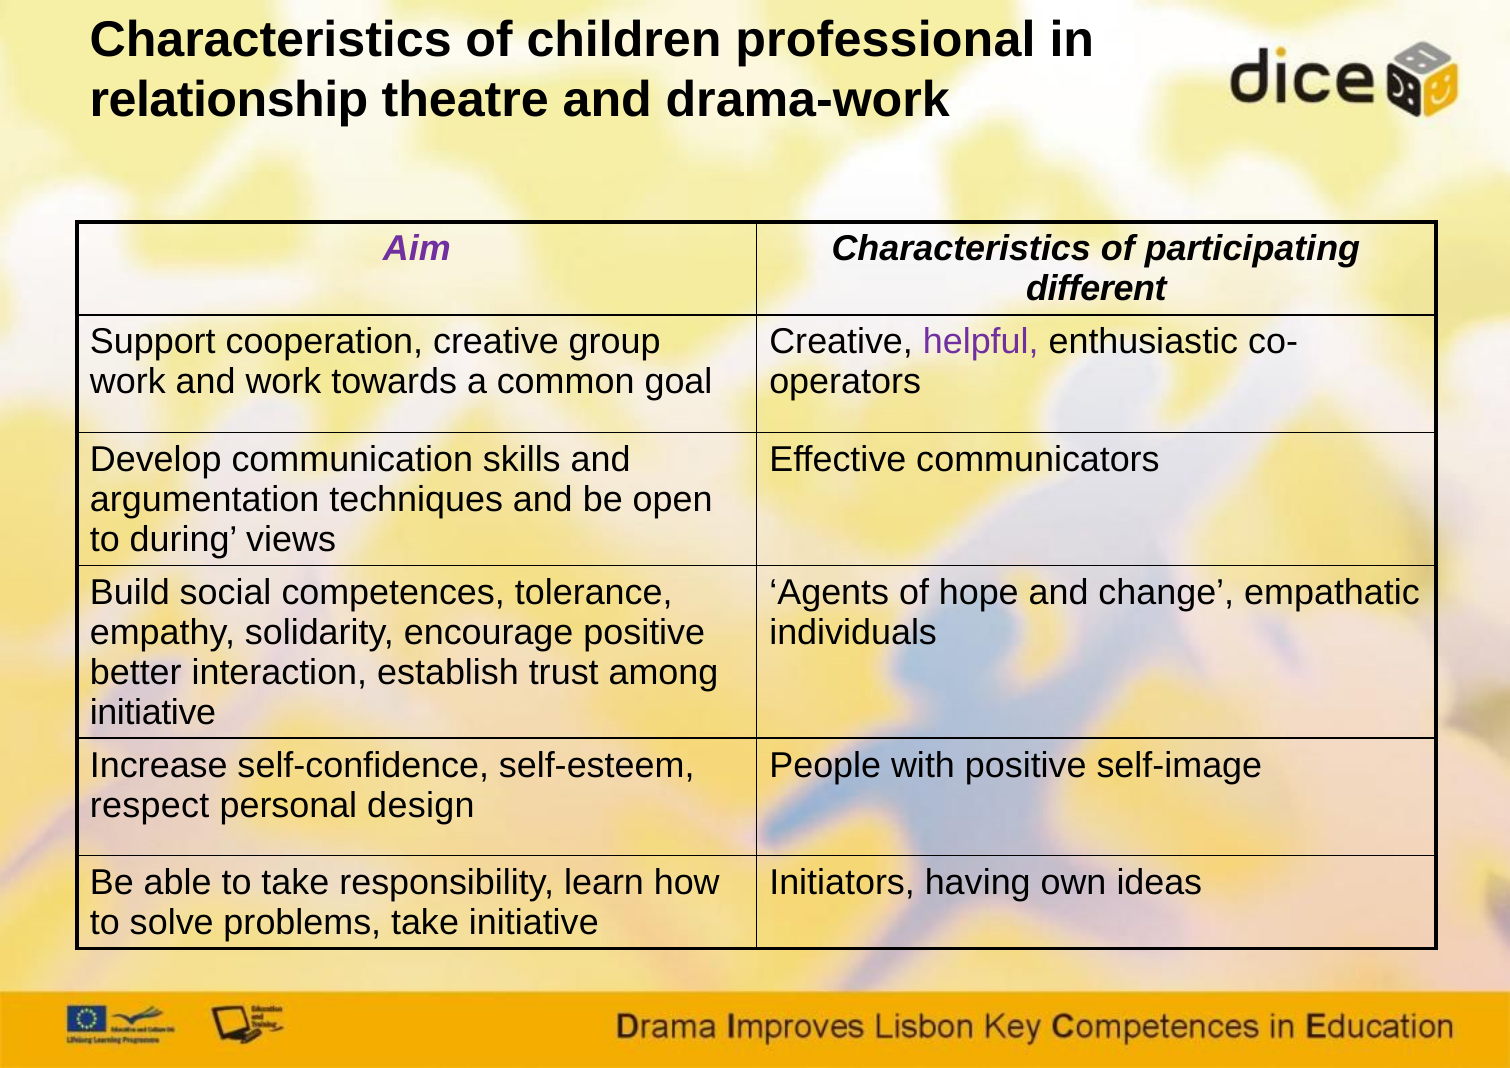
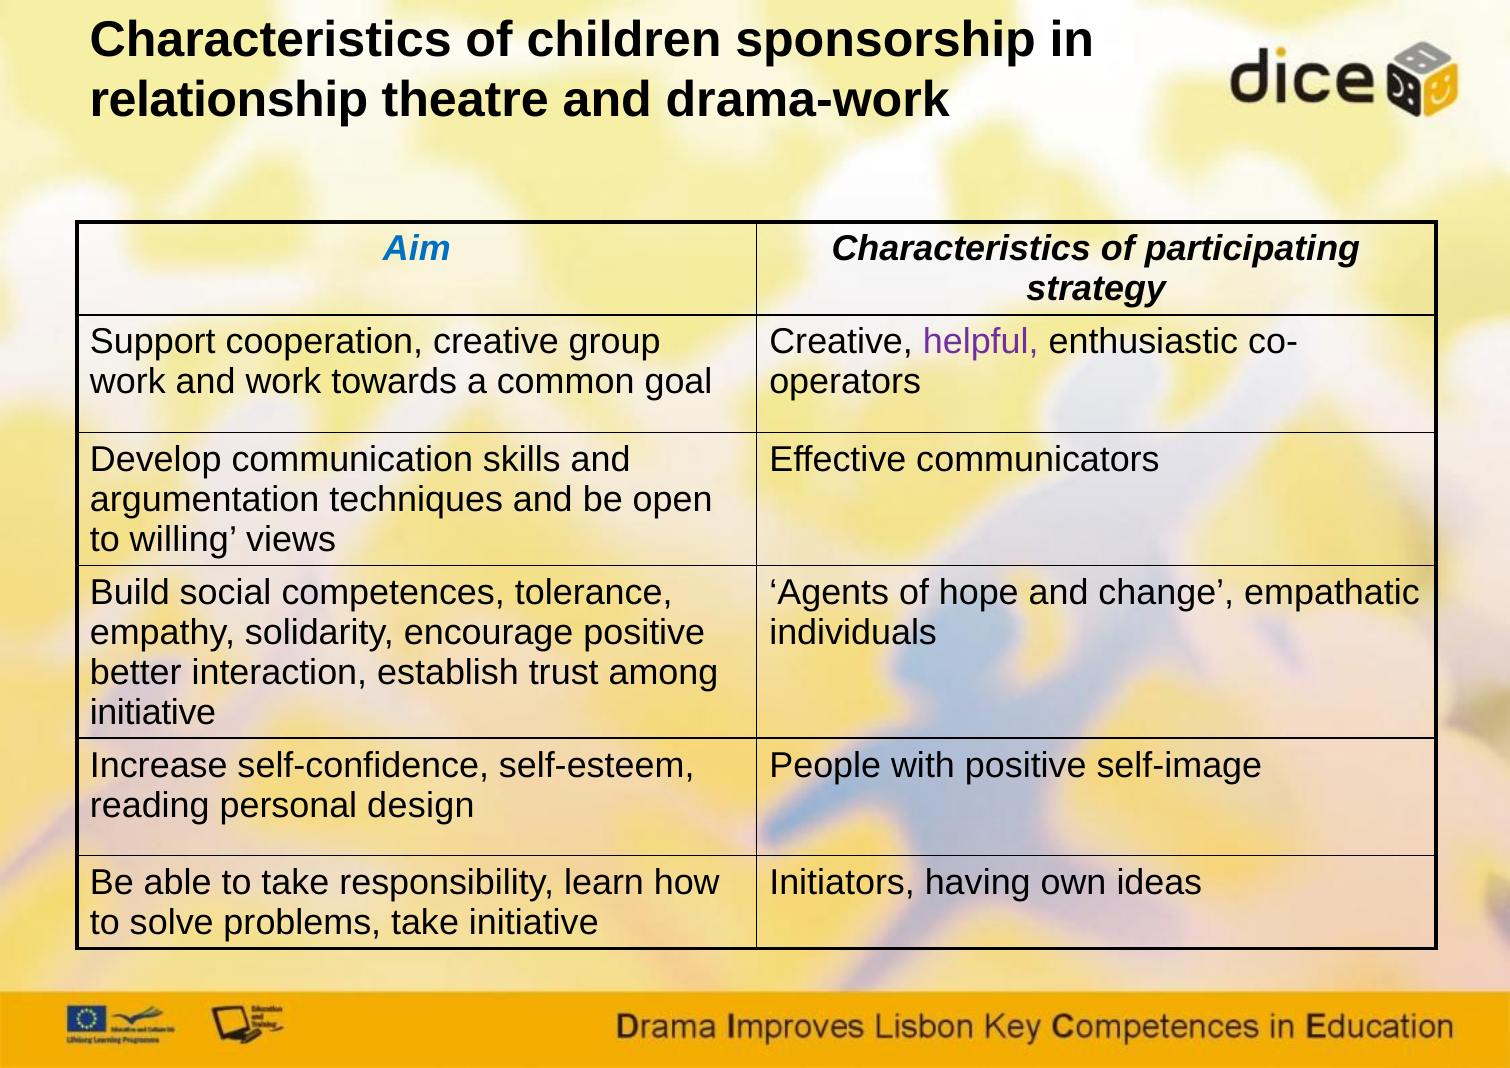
professional: professional -> sponsorship (886, 40)
Aim colour: purple -> blue (417, 249)
different: different -> strategy (1096, 289)
during: during -> willing (183, 539)
respect: respect -> reading (150, 805)
